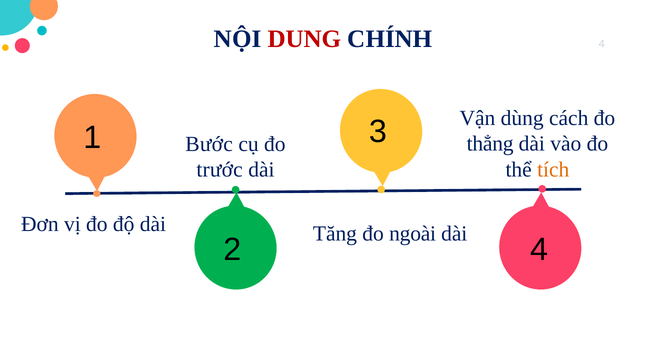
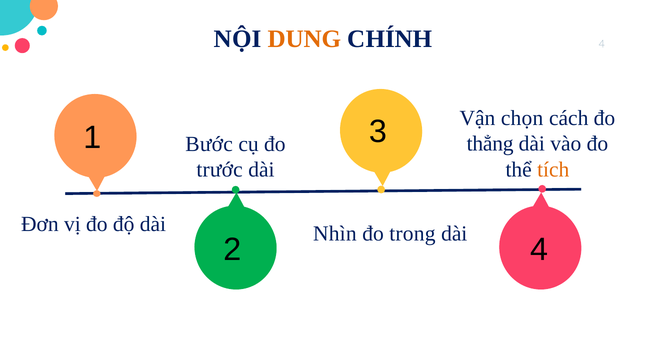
DUNG colour: red -> orange (304, 39)
dùng: dùng -> chọn (522, 118)
Tăng: Tăng -> Nhìn (335, 233)
ngoài: ngoài -> trong (412, 233)
